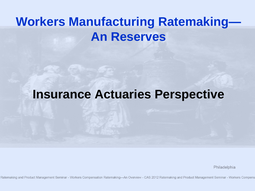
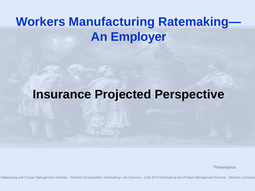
Reserves: Reserves -> Employer (139, 37)
Actuaries: Actuaries -> Projected (123, 95)
